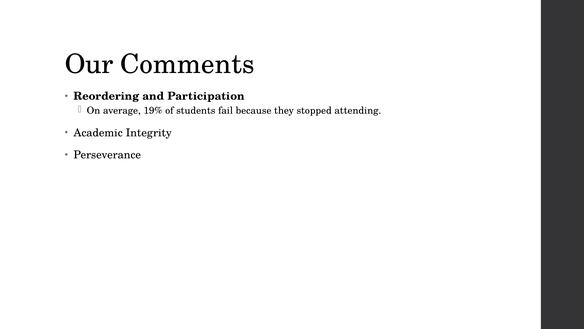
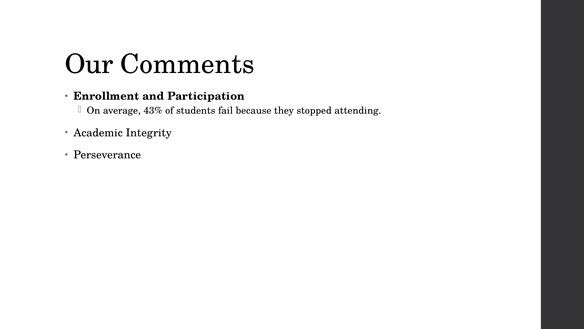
Reordering: Reordering -> Enrollment (106, 96)
19%: 19% -> 43% (153, 111)
